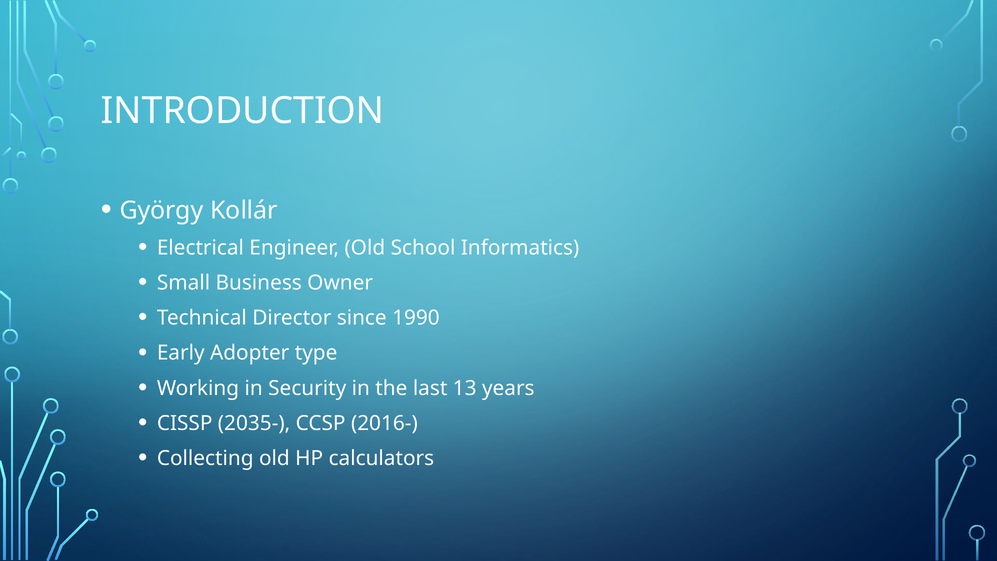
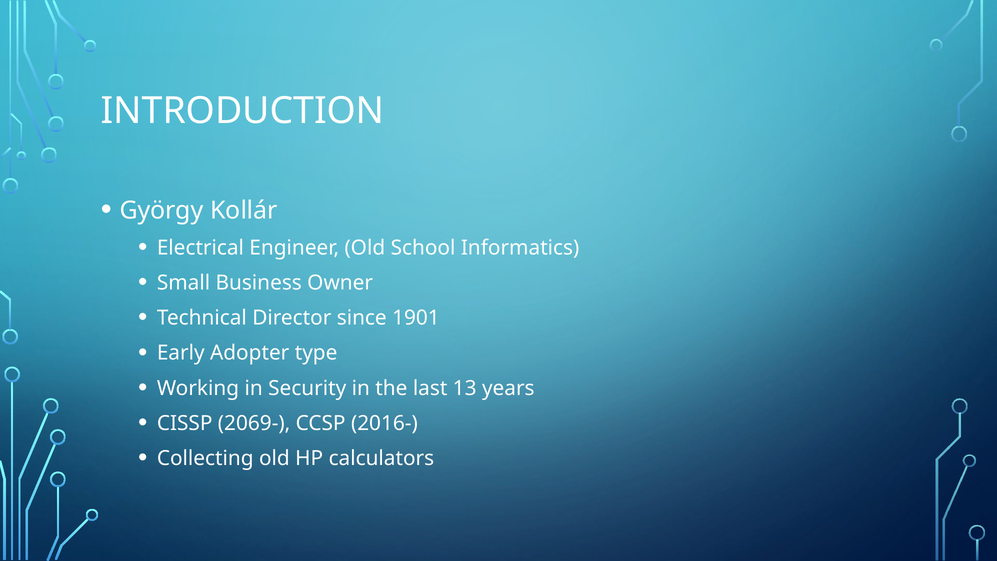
1990: 1990 -> 1901 (416, 318)
2035-: 2035- -> 2069- (254, 423)
